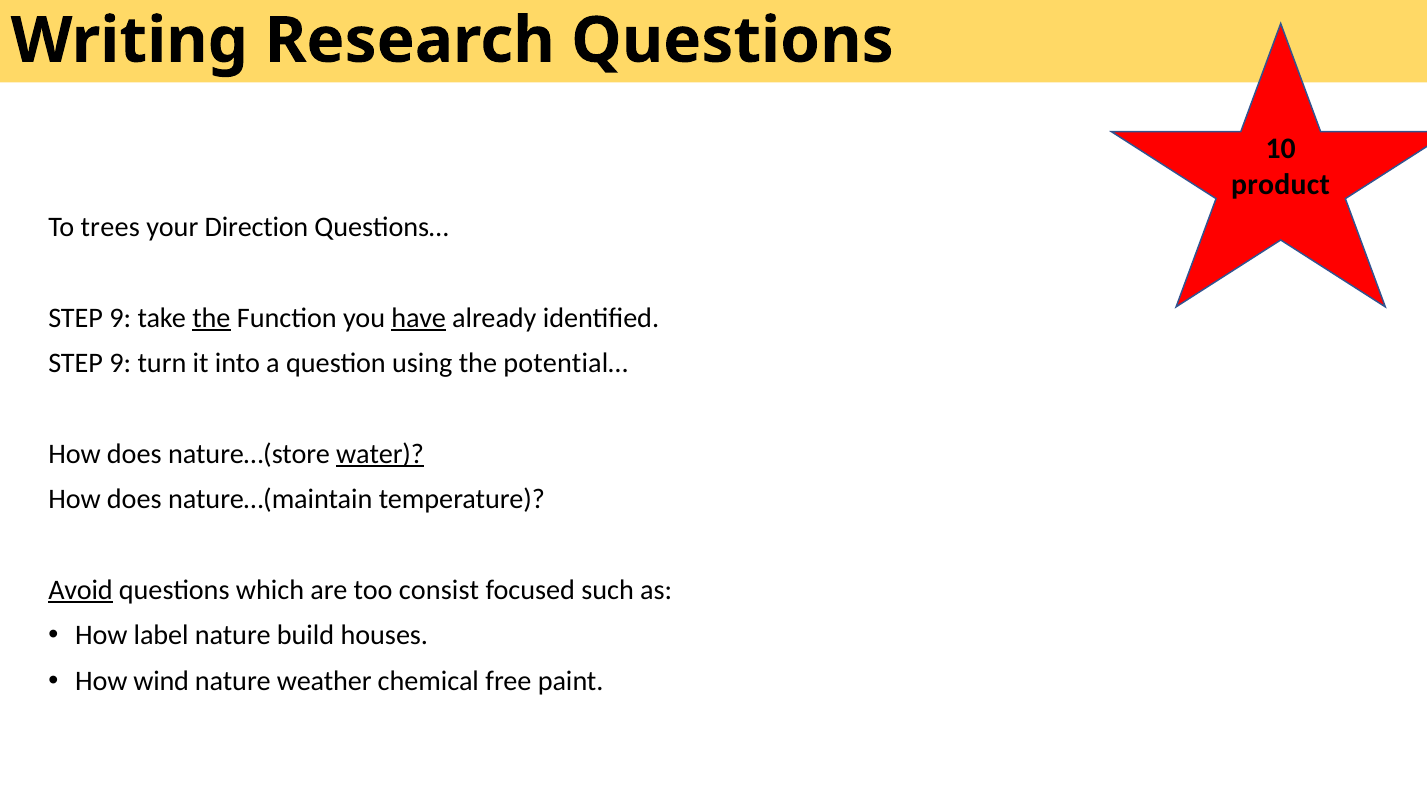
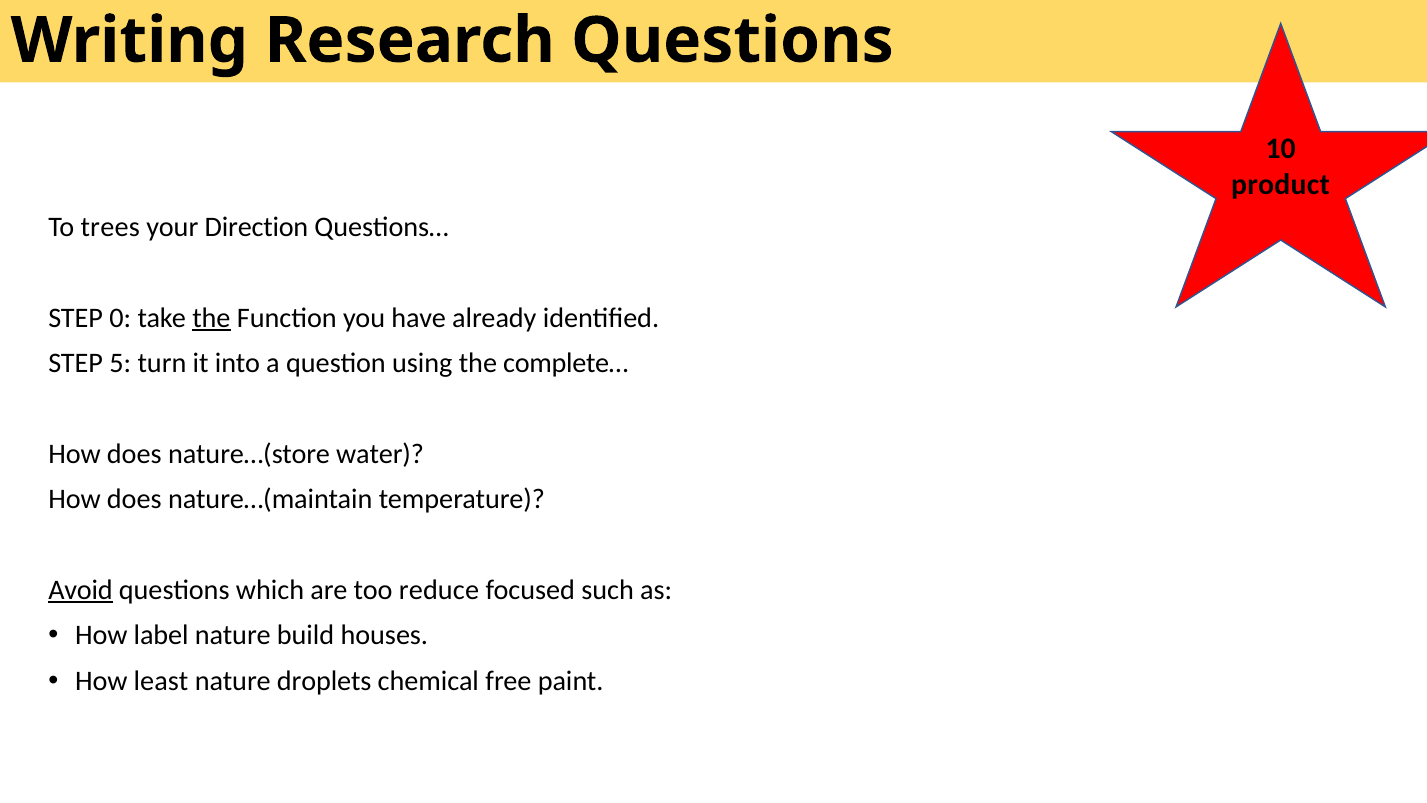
9: 9 -> 0 (120, 318)
have underline: present -> none (419, 318)
9: 9 -> 5 (120, 363)
potential…: potential… -> complete… (566, 363)
water underline: present -> none (380, 454)
consist: consist -> reduce (439, 590)
wind: wind -> least (161, 681)
weather: weather -> droplets (324, 681)
